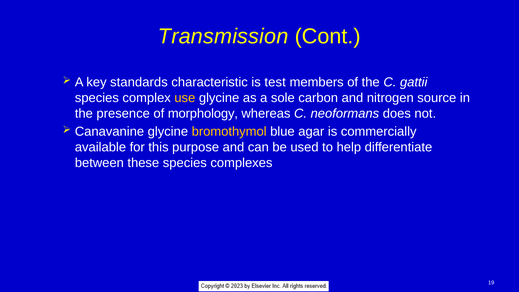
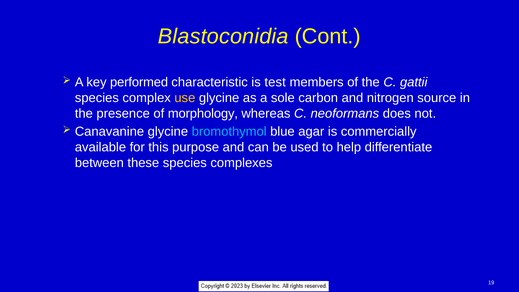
Transmission: Transmission -> Blastoconidia (223, 36)
standards: standards -> performed (139, 82)
bromothymol colour: yellow -> light blue (229, 132)
